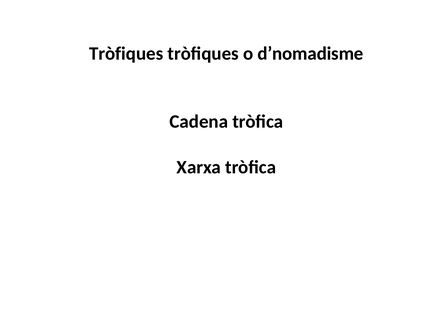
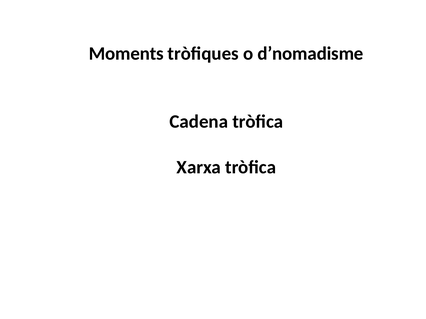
Tròfiques: Tròfiques -> Moments (126, 54)
